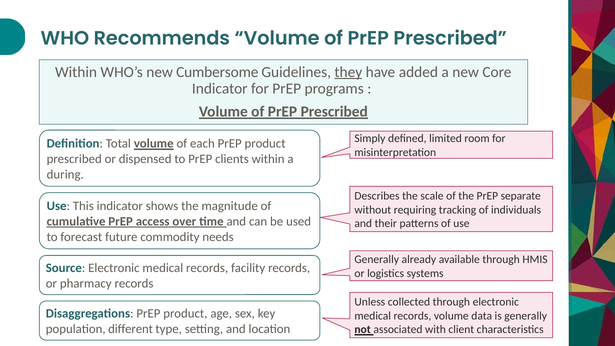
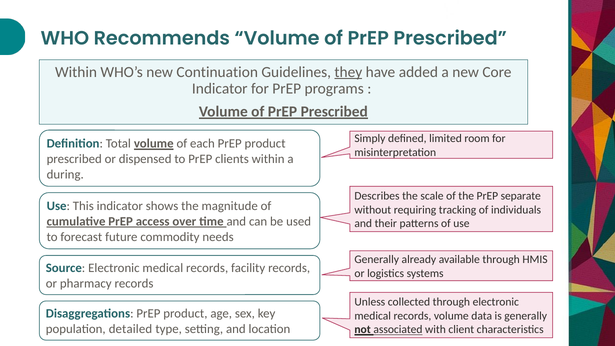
Cumbersome: Cumbersome -> Continuation (217, 72)
different: different -> detailed (130, 329)
associated underline: none -> present (398, 330)
